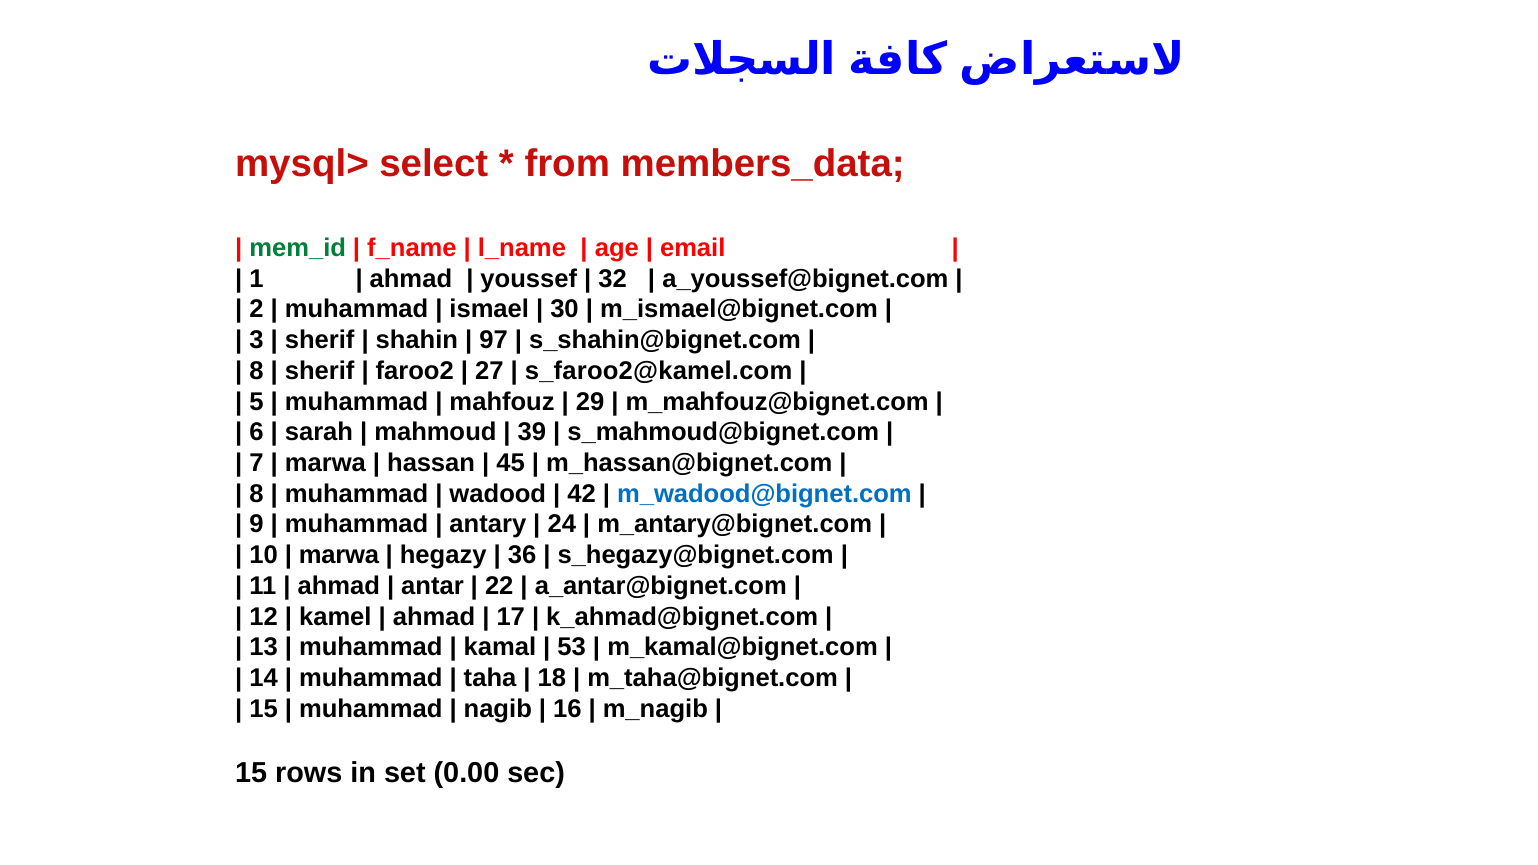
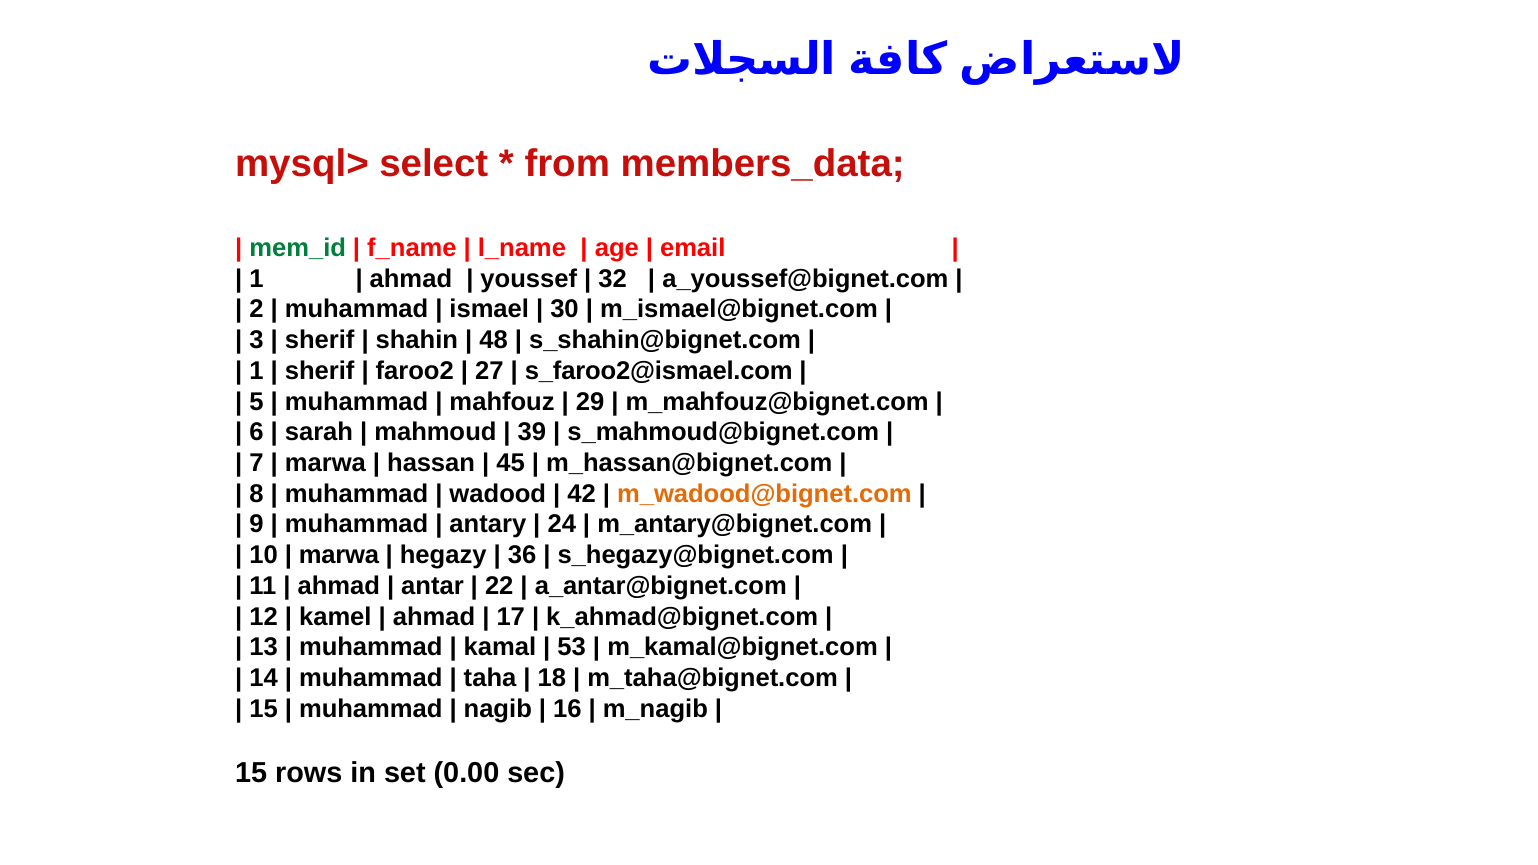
97: 97 -> 48 (494, 340)
8: 8 -> 1 (257, 371)
s_faroo2@kamel.com: s_faroo2@kamel.com -> s_faroo2@ismael.com (659, 371)
m_wadood@bignet.com colour: blue -> orange (764, 494)
